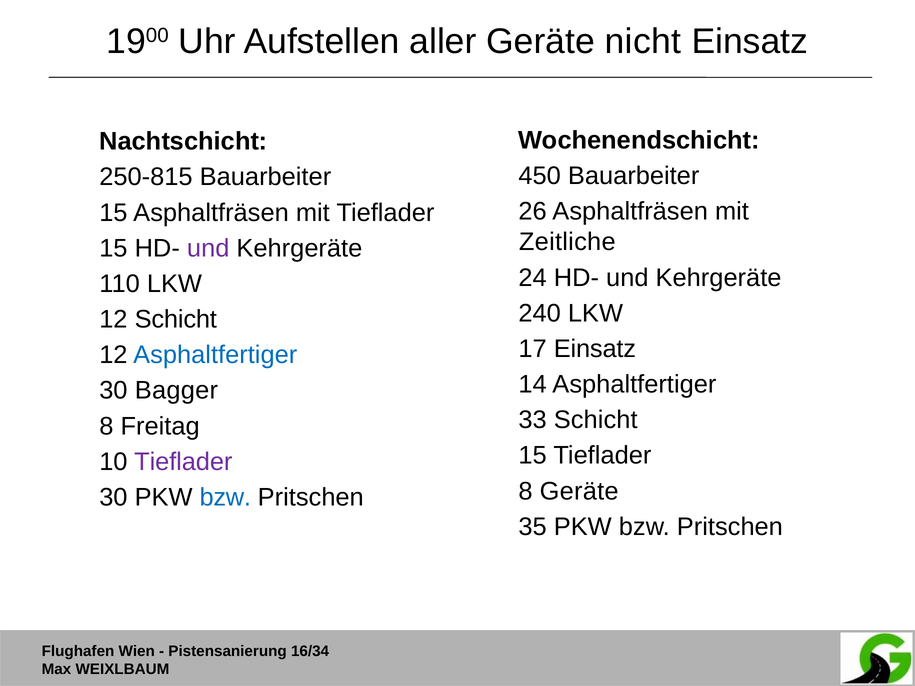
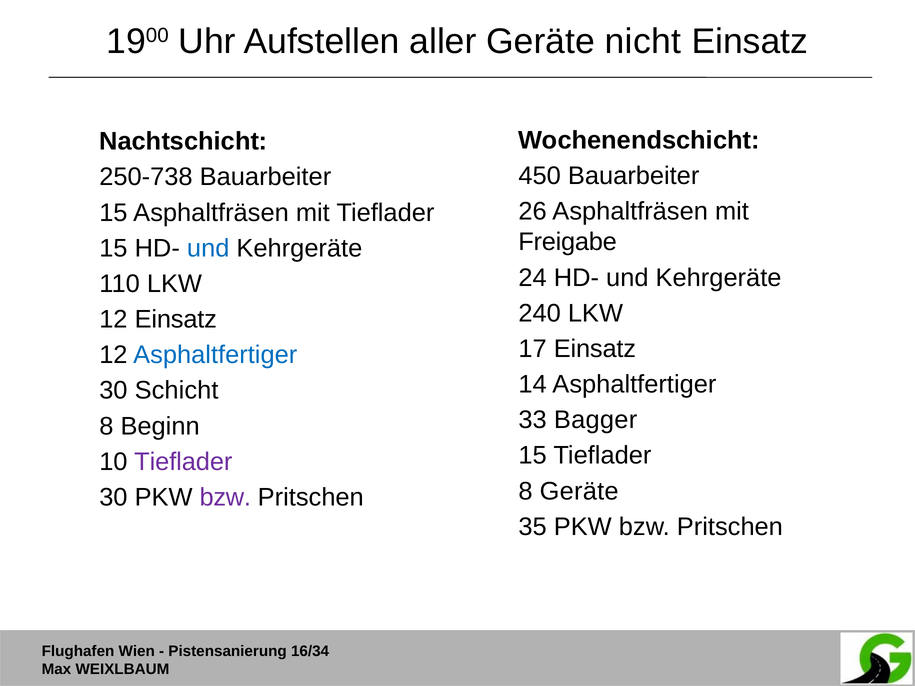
250-815: 250-815 -> 250-738 (146, 177)
Zeitliche: Zeitliche -> Freigabe (568, 242)
und colour: purple -> blue (208, 248)
12 Schicht: Schicht -> Einsatz (176, 320)
Bagger: Bagger -> Schicht (177, 391)
33 Schicht: Schicht -> Bagger (596, 420)
Freitag: Freitag -> Beginn (160, 426)
bzw colour: blue -> purple (225, 497)
